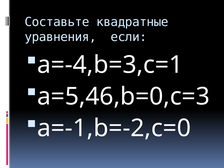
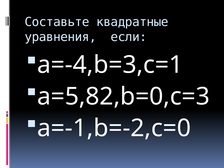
a=5,46,b=0,c=3: a=5,46,b=0,c=3 -> a=5,82,b=0,c=3 (123, 96)
